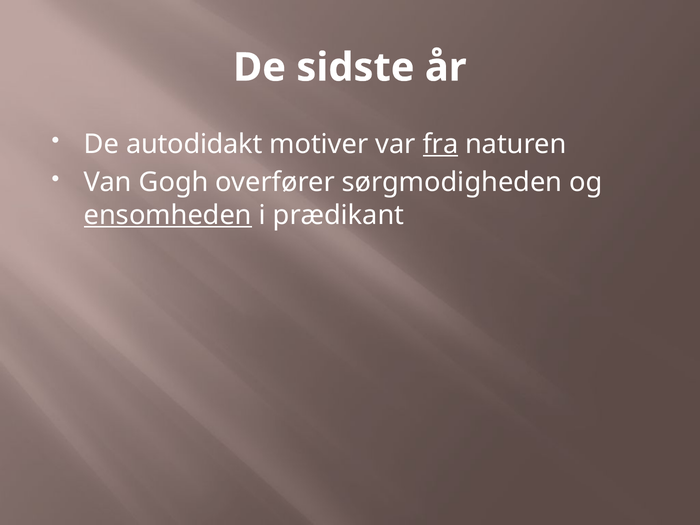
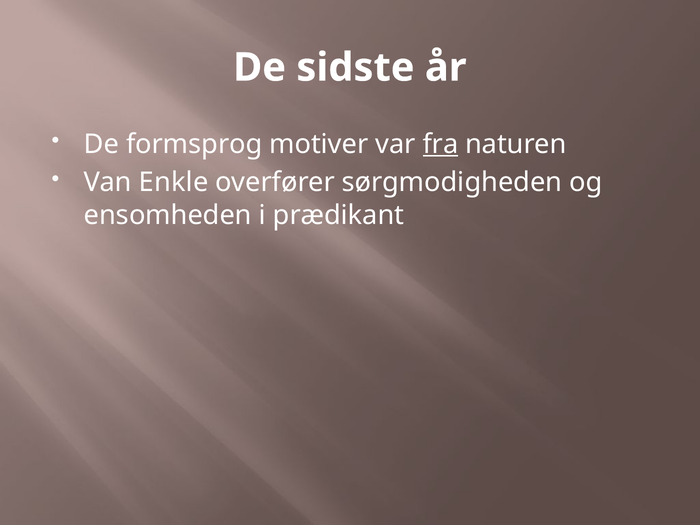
autodidakt: autodidakt -> formsprog (194, 144)
Gogh: Gogh -> Enkle (174, 182)
ensomheden underline: present -> none (168, 215)
